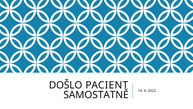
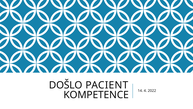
SAMOSTATNĚ: SAMOSTATNĚ -> KOMPETENCE (96, 94)
